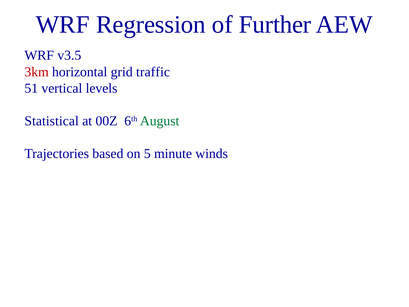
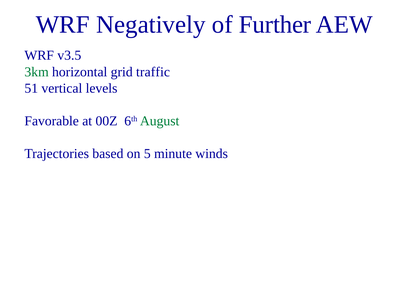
Regression: Regression -> Negatively (151, 25)
3km colour: red -> green (37, 72)
Statistical: Statistical -> Favorable (52, 121)
